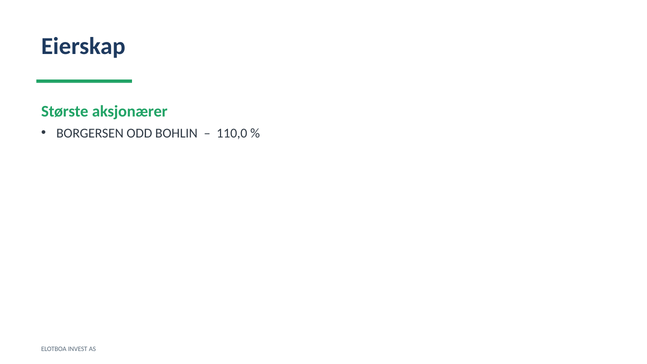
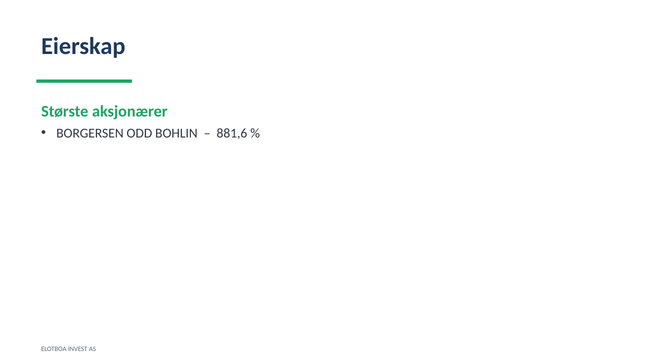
110,0: 110,0 -> 881,6 (232, 133)
